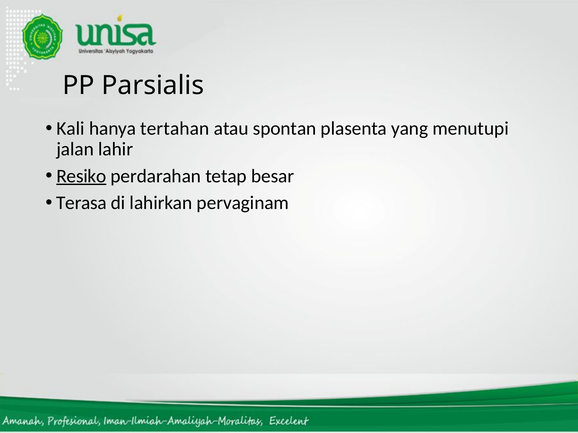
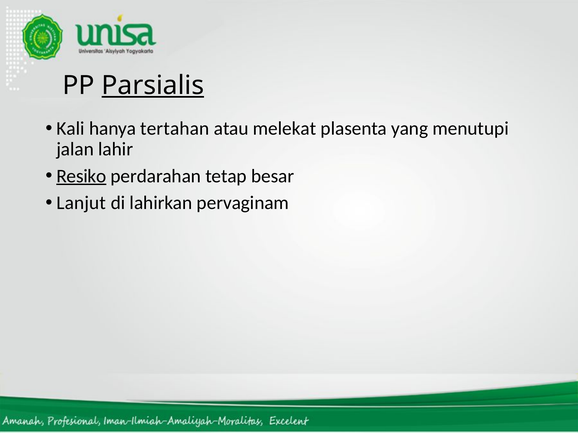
Parsialis underline: none -> present (153, 86)
spontan: spontan -> melekat (285, 129)
Terasa: Terasa -> Lanjut (81, 203)
